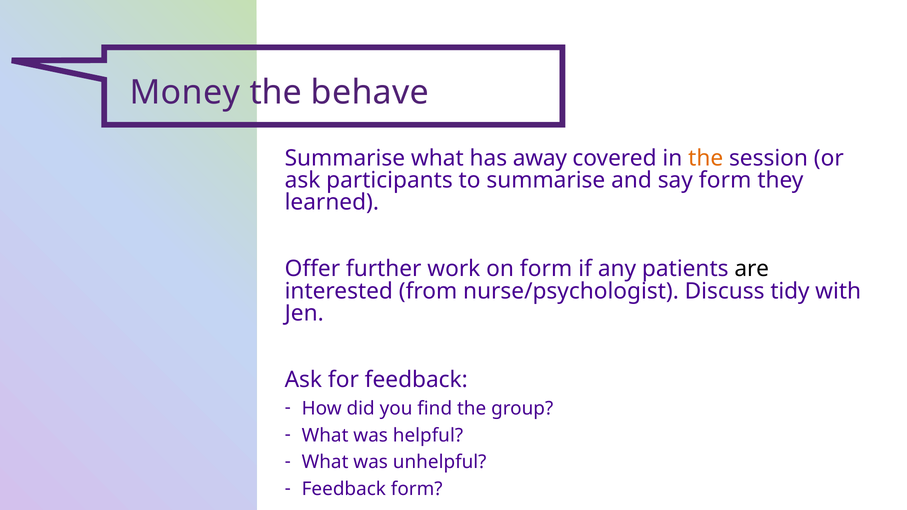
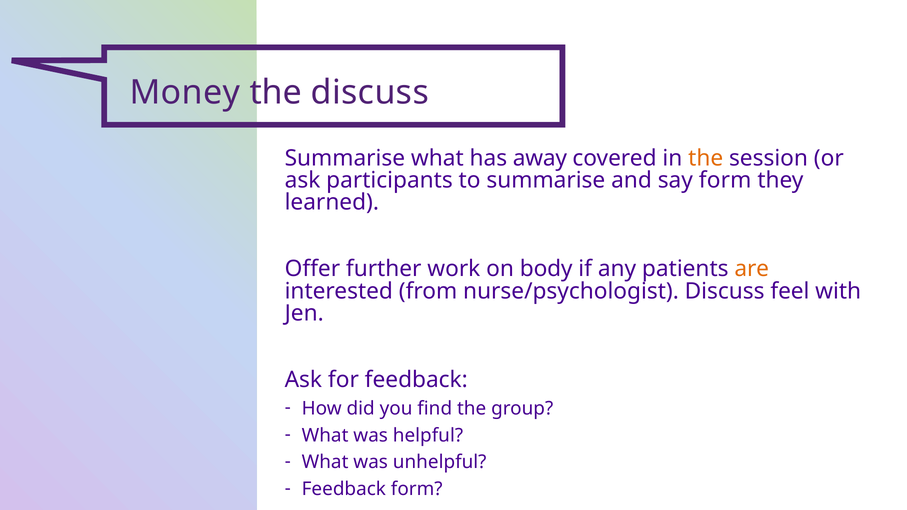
the behave: behave -> discuss (370, 93)
form: form -> body (546, 269)
are colour: black -> orange (752, 269)
tidy: tidy -> feel (790, 291)
